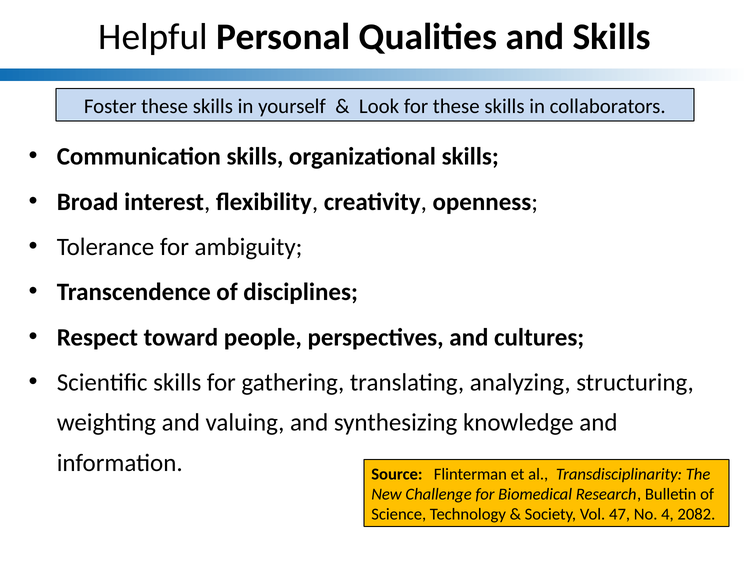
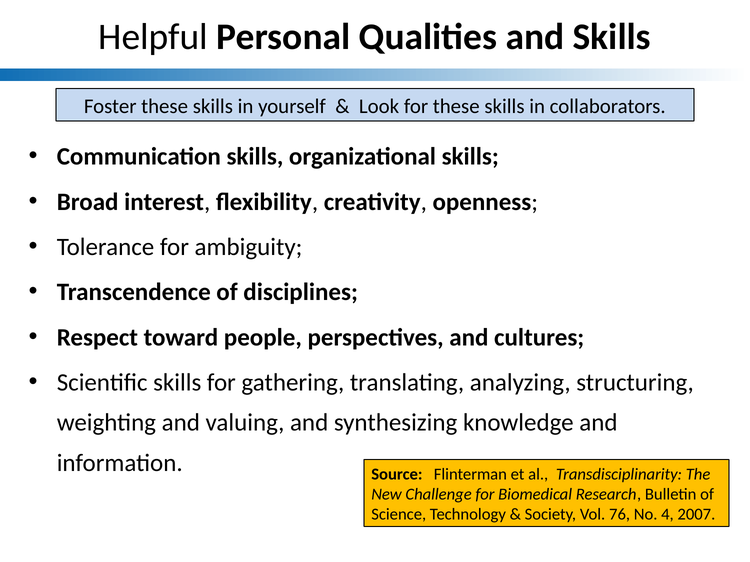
47: 47 -> 76 (620, 515)
2082: 2082 -> 2007 (696, 515)
